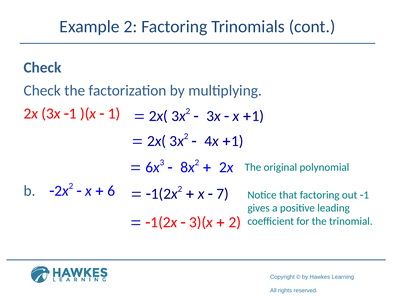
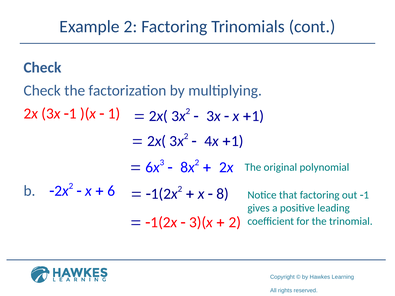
7: 7 -> 8 (223, 194)
